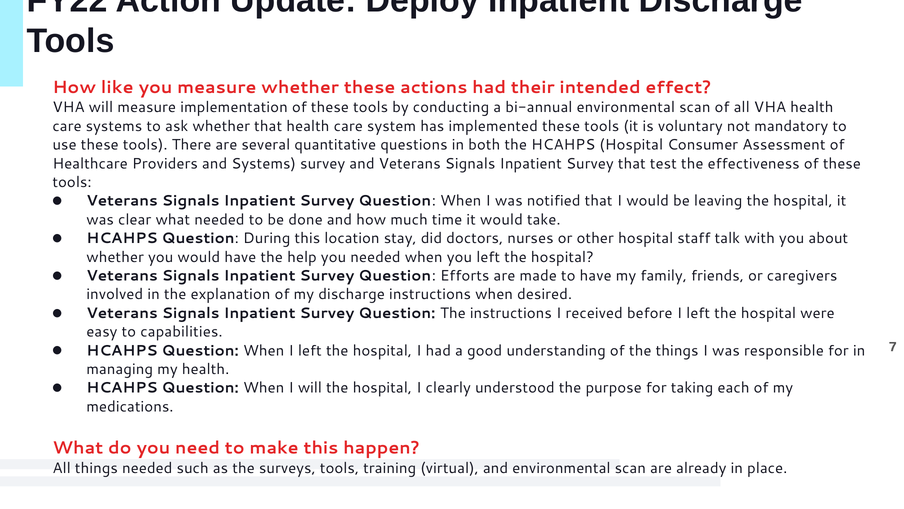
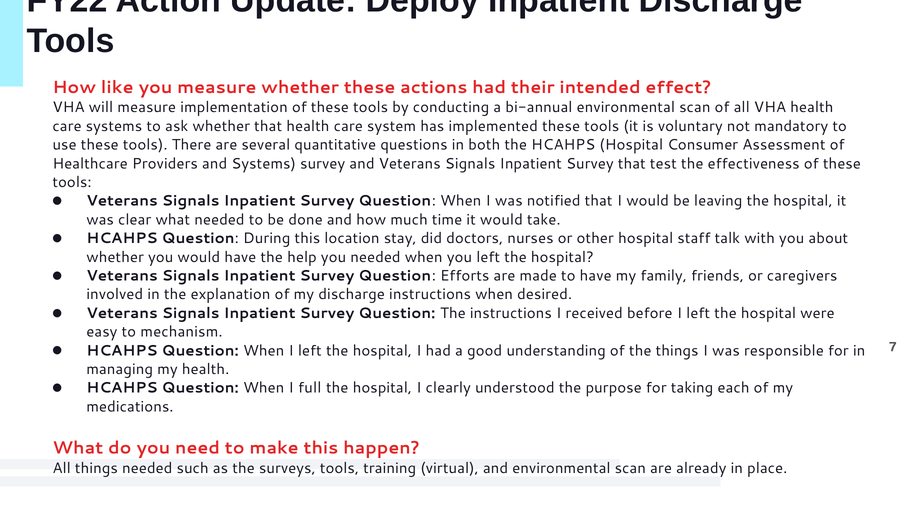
capabilities: capabilities -> mechanism (181, 332)
I will: will -> full (310, 388)
